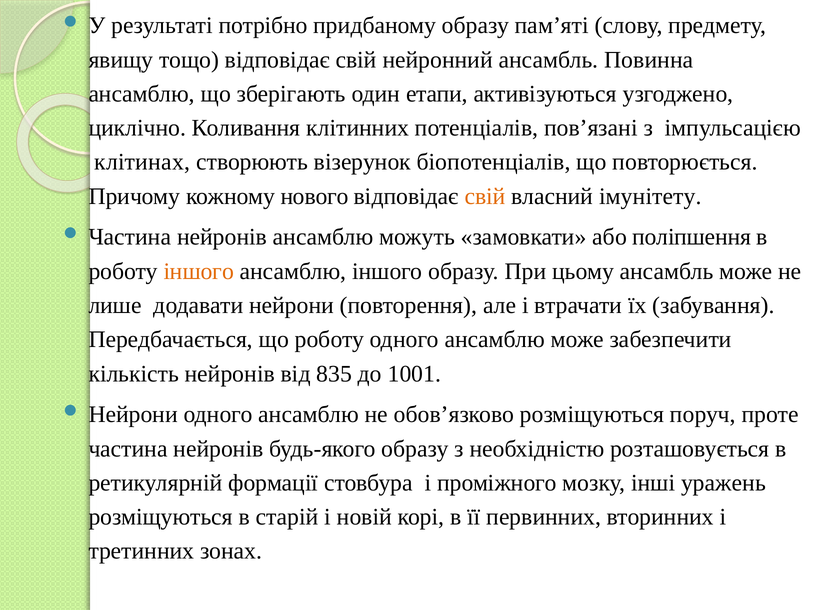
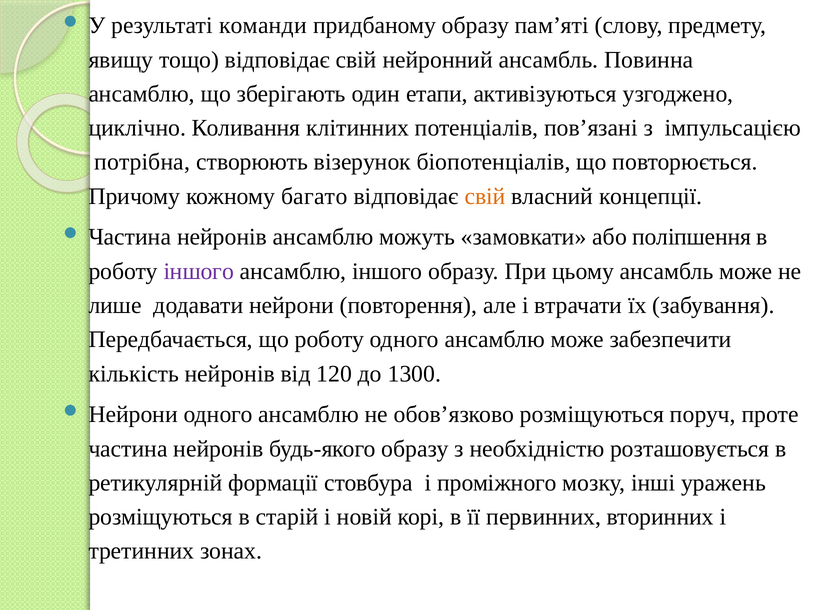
потрібно: потрібно -> команди (263, 26)
клітинах: клітинах -> потрібна (142, 162)
нового: нового -> багато (314, 196)
імунітету: імунітету -> концепції (651, 196)
іншого colour: orange -> purple (199, 271)
835: 835 -> 120 (334, 374)
1001: 1001 -> 1300 (414, 374)
